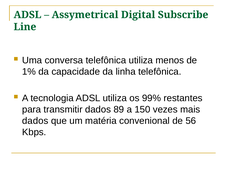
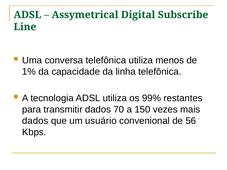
89: 89 -> 70 (119, 110)
matéria: matéria -> usuário (101, 121)
